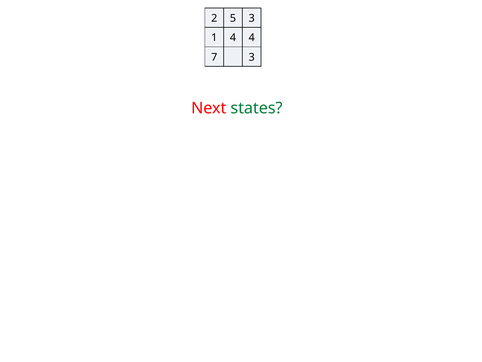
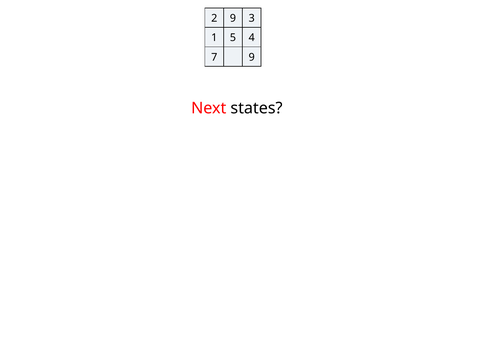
2 5: 5 -> 9 (233, 18)
1 4: 4 -> 5 (233, 38)
7 3: 3 -> 9 (252, 57)
states colour: green -> black (256, 108)
